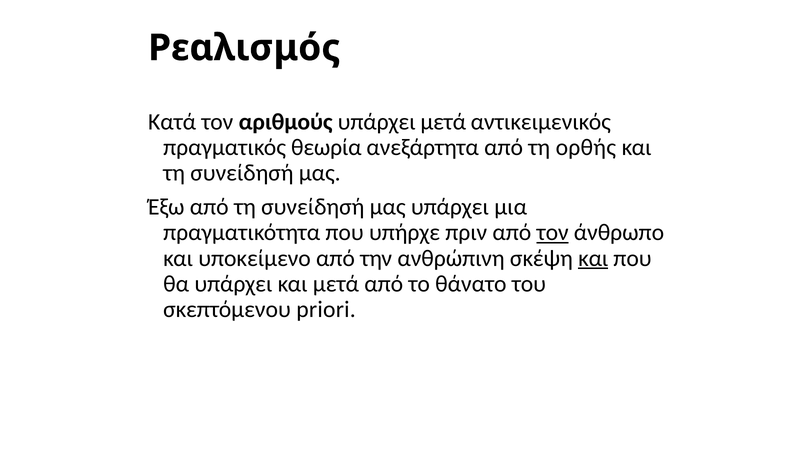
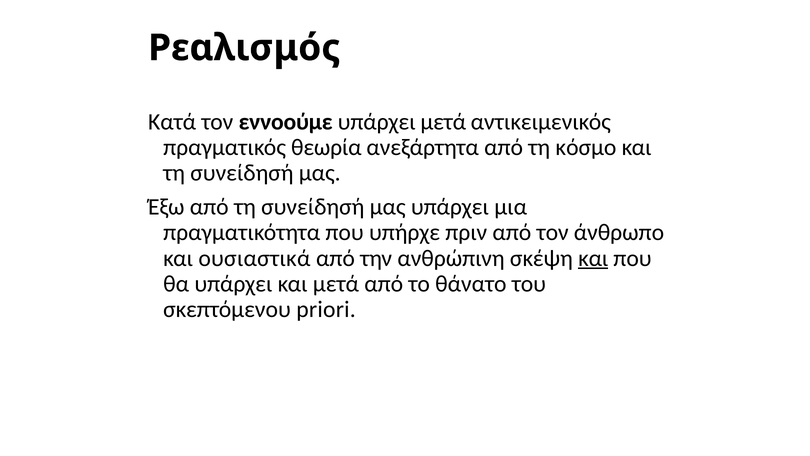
αριθμούς: αριθμούς -> εννοούμε (286, 122)
ορθής: ορθής -> κόσμο (586, 147)
τον underline: present -> none (553, 232)
υποκείμενο: υποκείμενο -> ουσιαστικά (254, 258)
